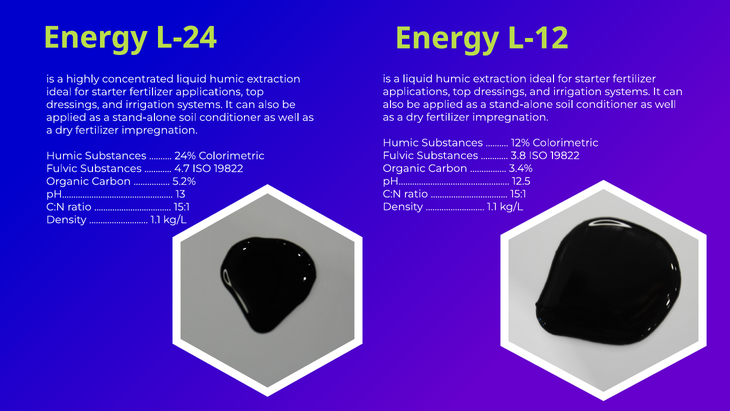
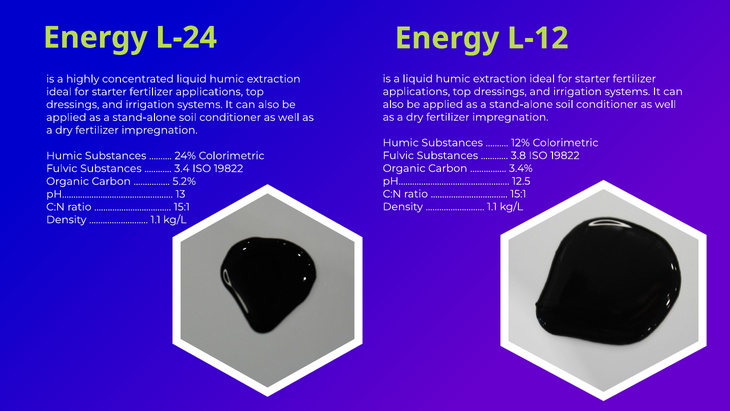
4.7: 4.7 -> 3.4 (182, 168)
